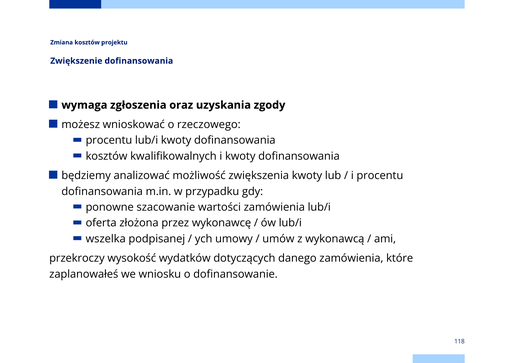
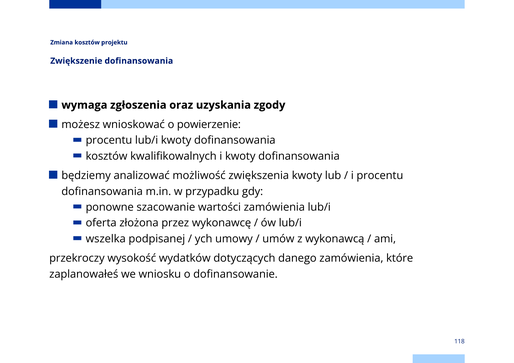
rzeczowego: rzeczowego -> powierzenie (209, 125)
